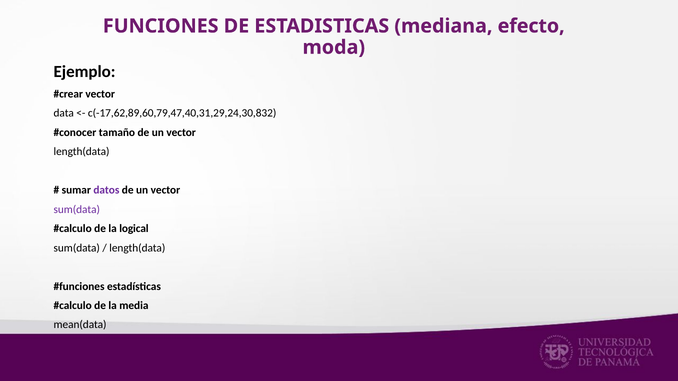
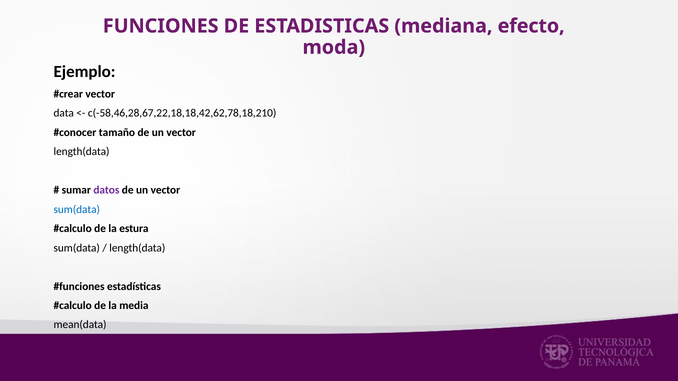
c(-17,62,89,60,79,47,40,31,29,24,30,832: c(-17,62,89,60,79,47,40,31,29,24,30,832 -> c(-58,46,28,67,22,18,18,42,62,78,18,210 (182, 113)
sum(data colour: purple -> blue (77, 210)
logical: logical -> estura (134, 229)
